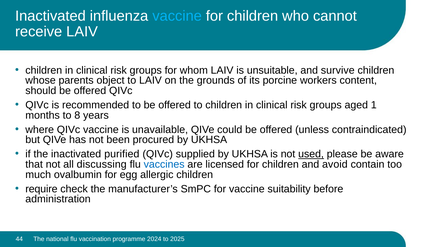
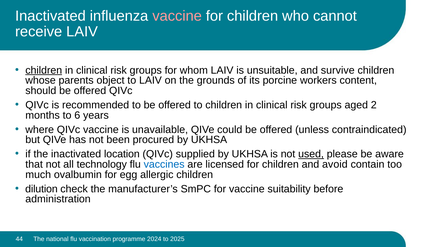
vaccine colour: light blue -> pink (177, 16)
children underline: none -> present (44, 70)
1: 1 -> 2 (374, 105)
8: 8 -> 6 (77, 115)
purified: purified -> location (122, 154)
discussing: discussing -> technology (102, 164)
require: require -> dilution (41, 188)
